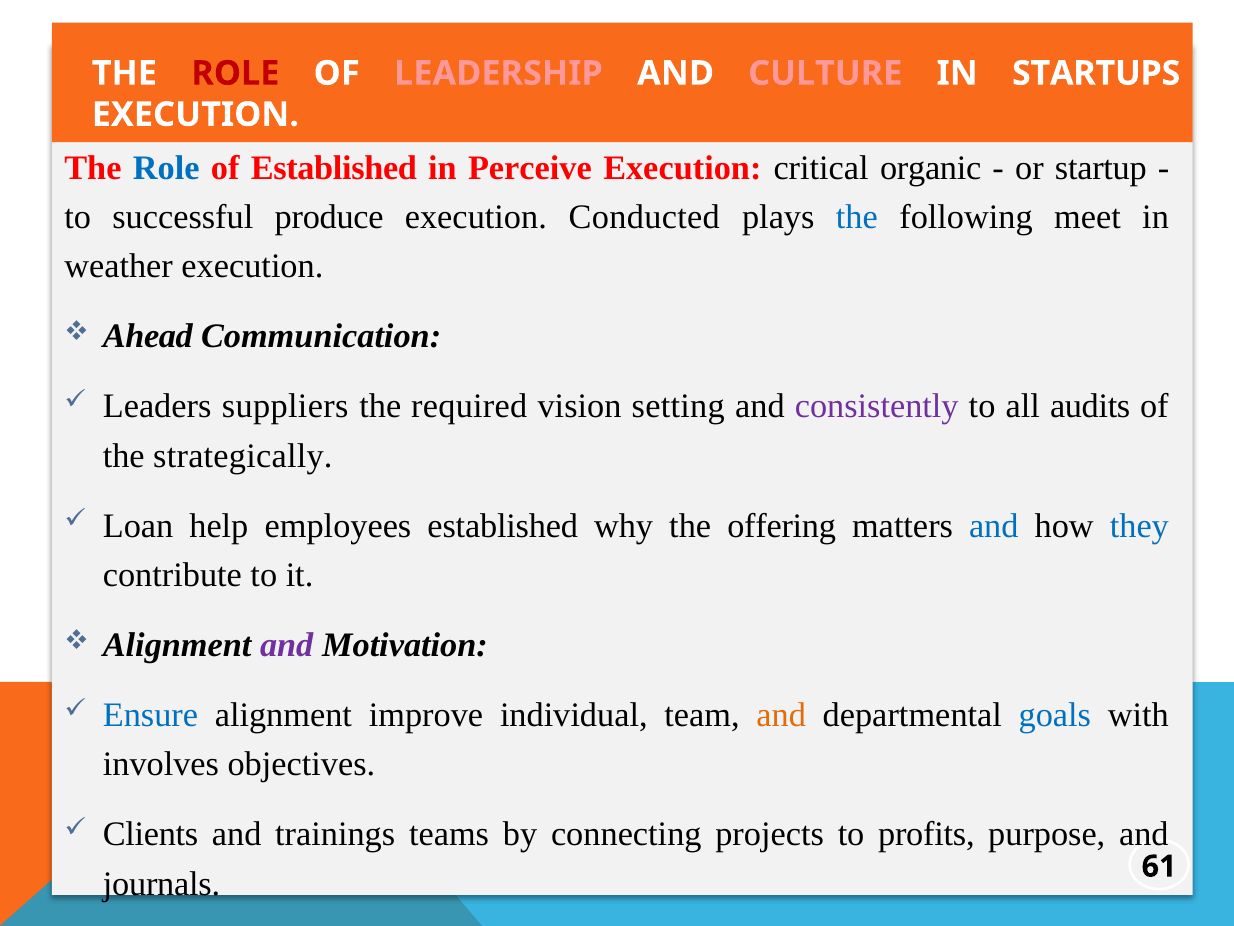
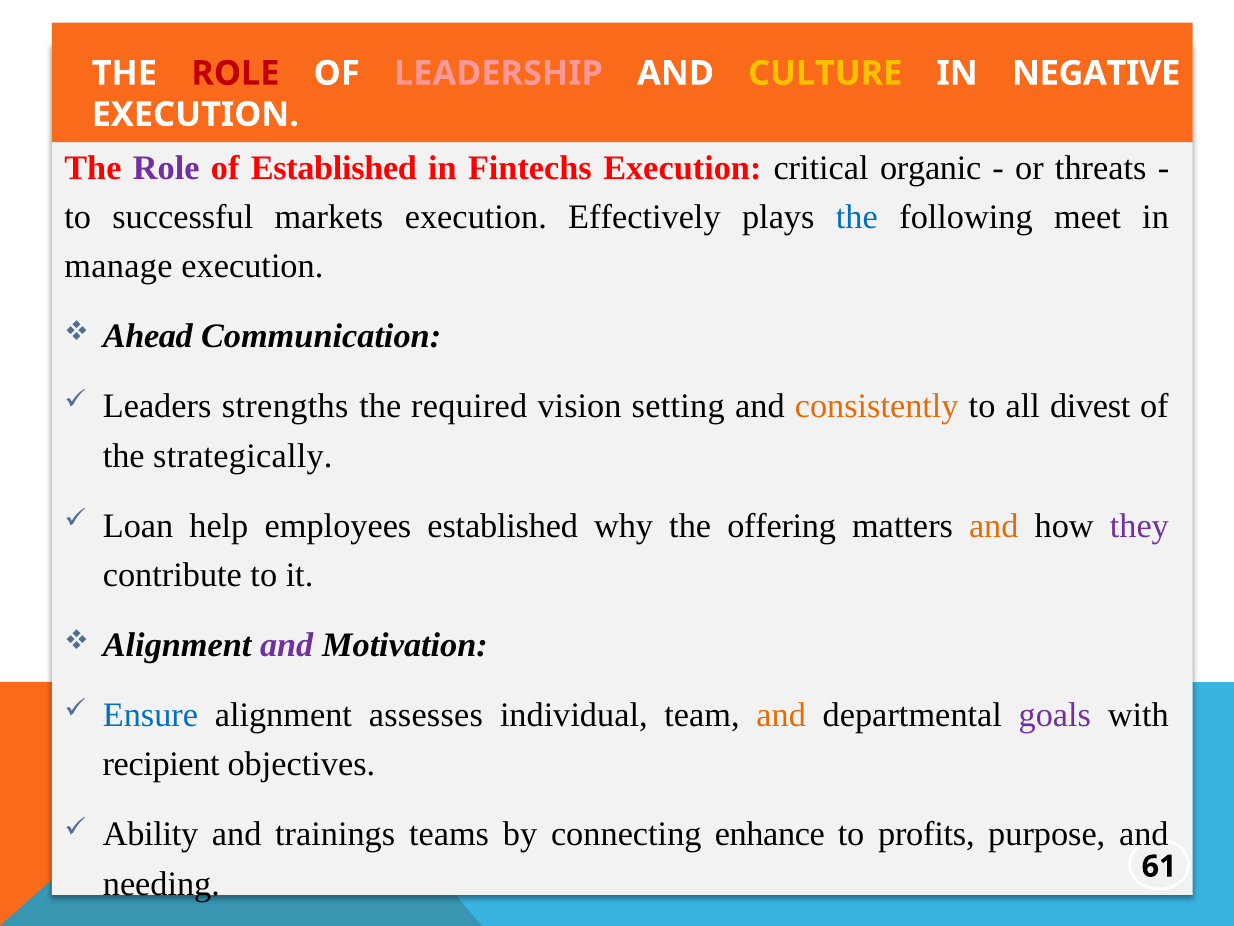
CULTURE colour: pink -> yellow (825, 73)
STARTUPS: STARTUPS -> NEGATIVE (1096, 73)
Role colour: blue -> purple (166, 168)
Perceive: Perceive -> Fintechs (530, 168)
startup: startup -> threats (1101, 168)
produce: produce -> markets (329, 217)
Conducted: Conducted -> Effectively (644, 217)
weather: weather -> manage (118, 266)
suppliers: suppliers -> strengths (285, 406)
consistently colour: purple -> orange (877, 406)
audits: audits -> divest (1090, 406)
and colour: blue -> orange (994, 525)
they colour: blue -> purple (1139, 525)
improve: improve -> assesses (426, 714)
goals colour: blue -> purple (1055, 714)
involves: involves -> recipient (161, 764)
Clients: Clients -> Ability (151, 834)
projects: projects -> enhance (770, 834)
journals: journals -> needing (161, 883)
